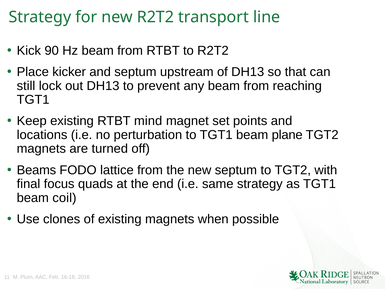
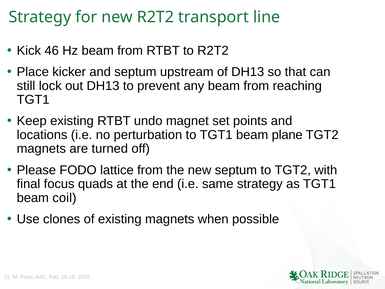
90: 90 -> 46 (52, 50)
mind: mind -> undo (148, 121)
Beams: Beams -> Please (36, 170)
